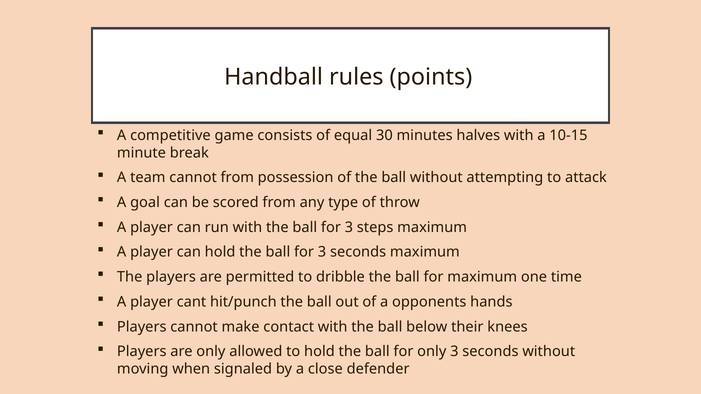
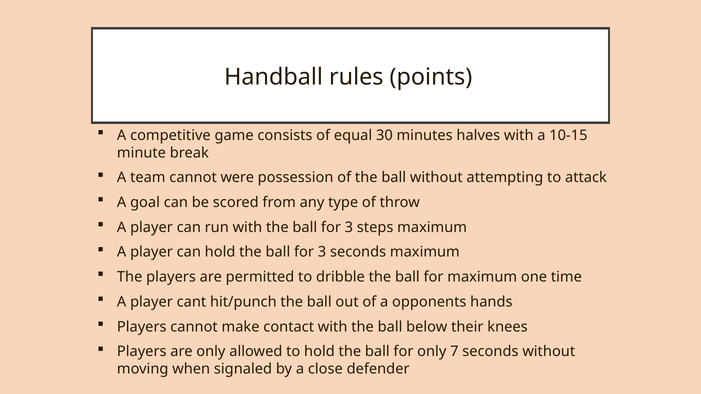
cannot from: from -> were (237, 178)
only 3: 3 -> 7 (454, 352)
